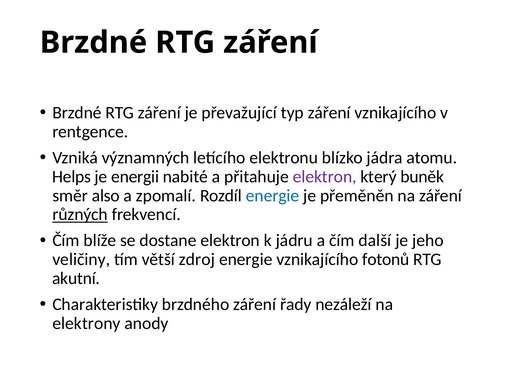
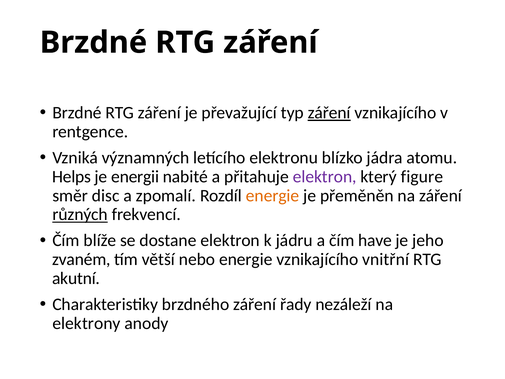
záření underline: none -> present (329, 113)
buněk: buněk -> figure (422, 177)
also: also -> disc (106, 195)
energie colour: blue -> orange (273, 195)
další: další -> have (375, 240)
veličiny: veličiny -> zvaném (81, 259)
zdroj: zdroj -> nebo (197, 259)
fotonů: fotonů -> vnitřní (386, 259)
